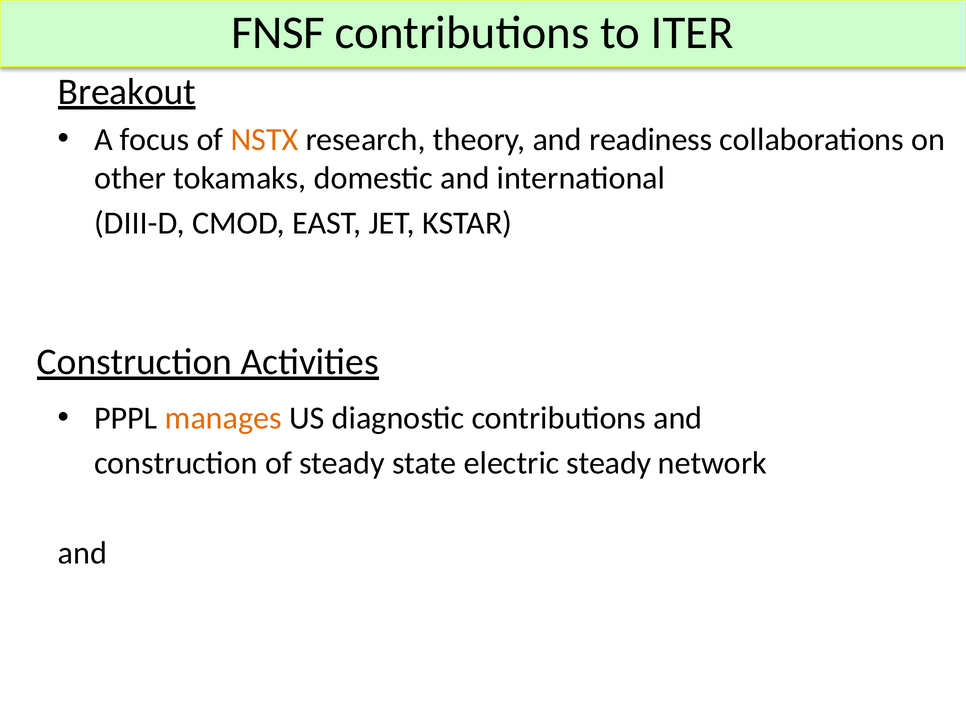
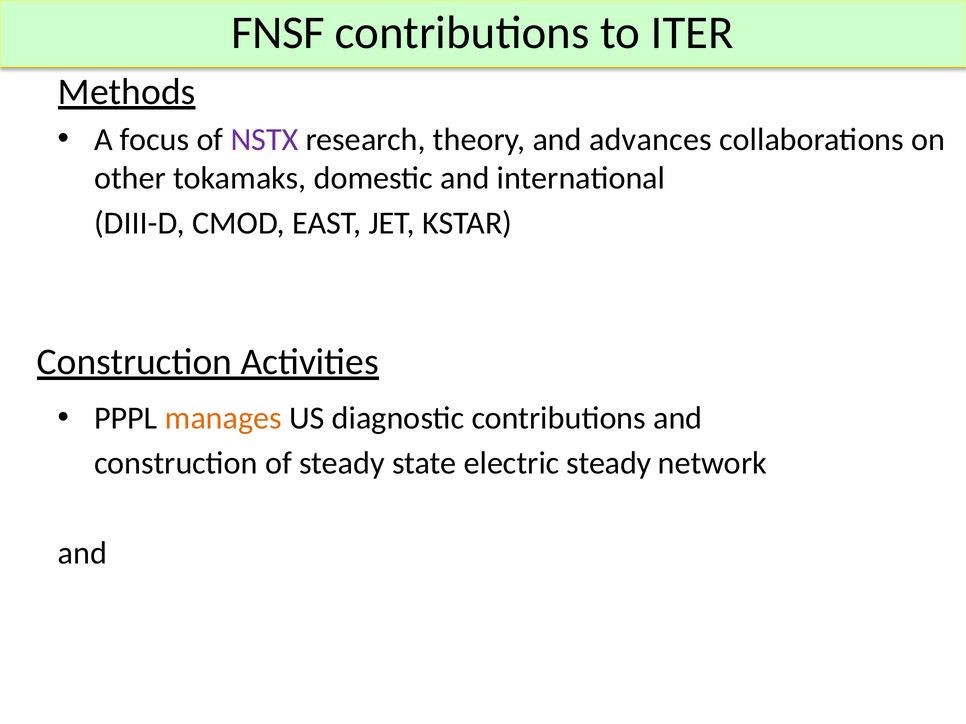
Breakout: Breakout -> Methods (127, 92)
NSTX colour: orange -> purple (265, 140)
readiness: readiness -> advances (650, 140)
